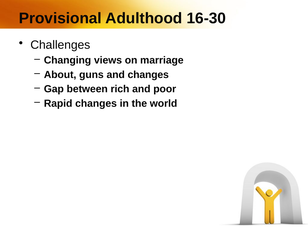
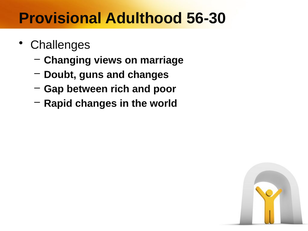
16-30: 16-30 -> 56-30 (206, 18)
About: About -> Doubt (60, 75)
